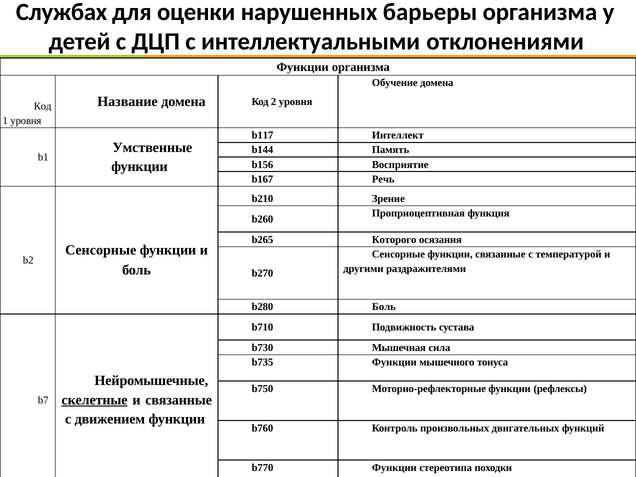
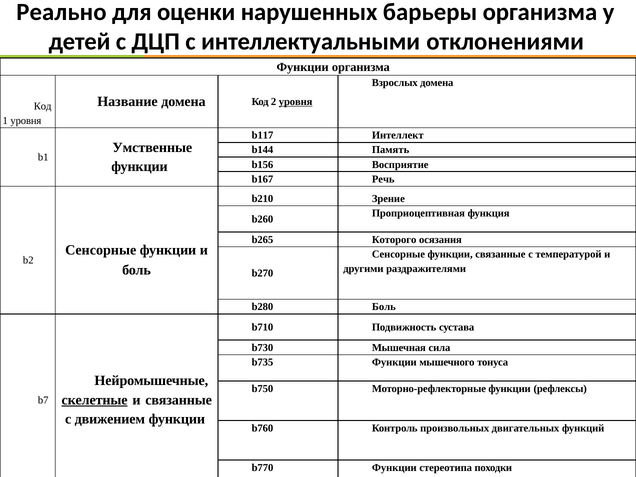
Службах: Службах -> Реально (61, 12)
Обучение: Обучение -> Взрослых (395, 83)
уровня underline: none -> present (296, 102)
